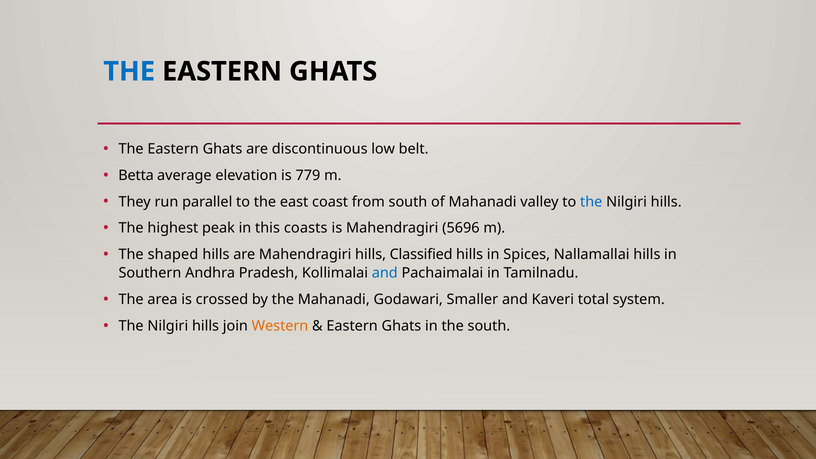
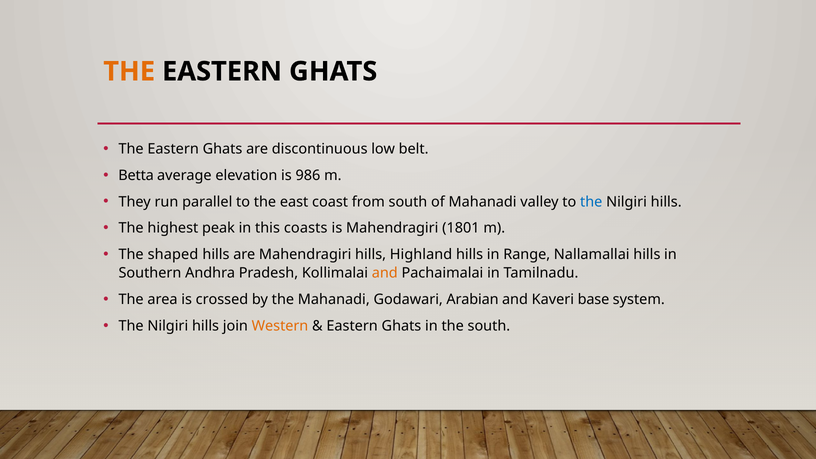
THE colour: blue -> orange (129, 71)
779: 779 -> 986 (308, 175)
5696: 5696 -> 1801 (461, 228)
Classified: Classified -> Highland (421, 254)
Spices: Spices -> Range (527, 254)
and colour: blue -> orange (385, 273)
Smaller: Smaller -> Arabian (473, 300)
total: total -> base (593, 300)
